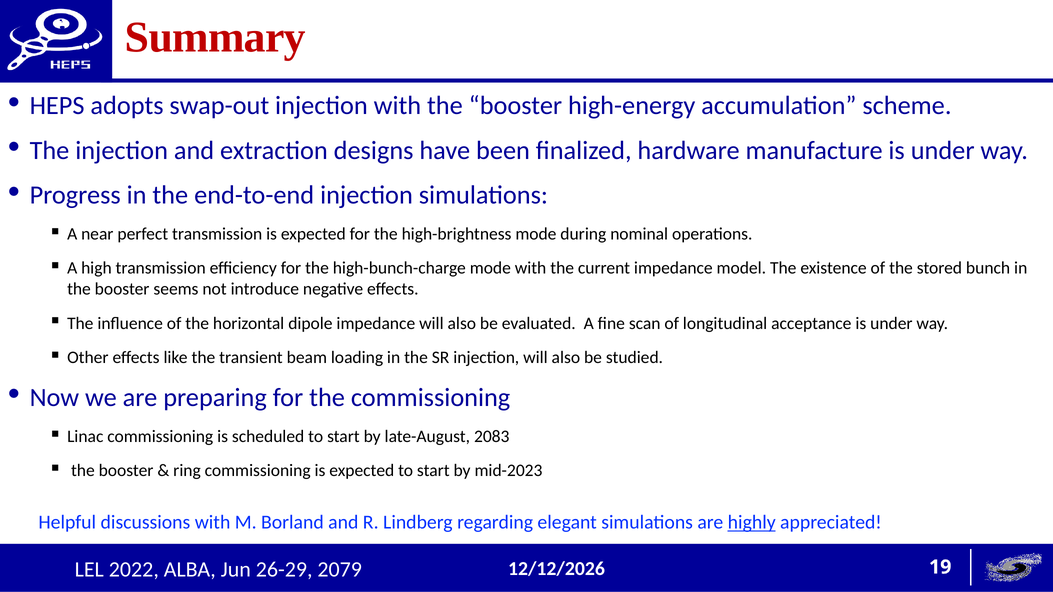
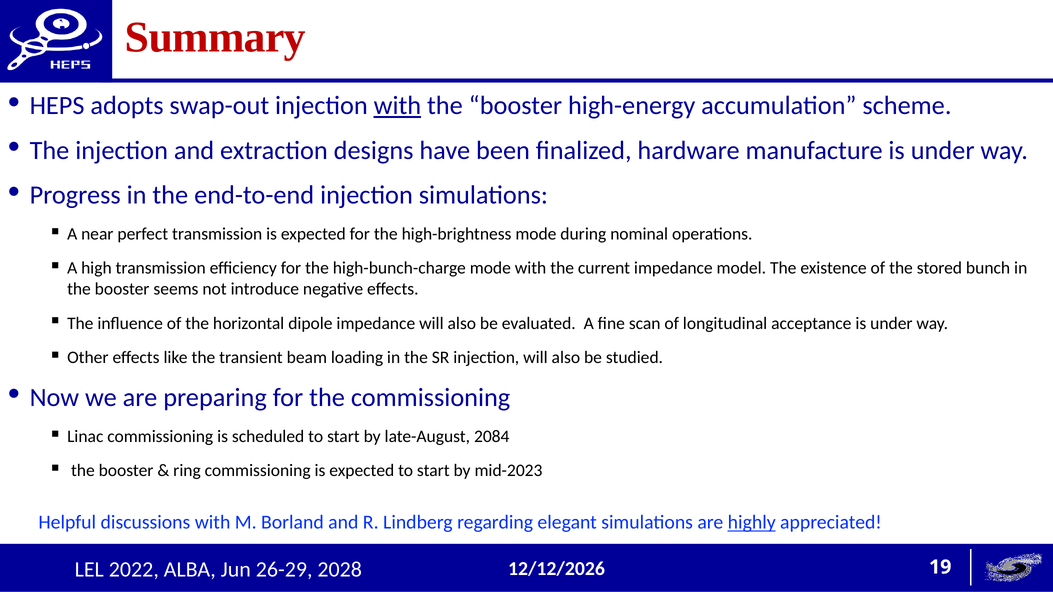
with underline: none -> present (397, 106)
2083: 2083 -> 2084 (492, 436)
2079: 2079 -> 2028 (340, 570)
